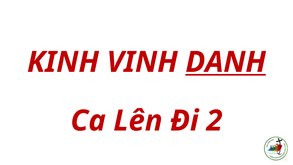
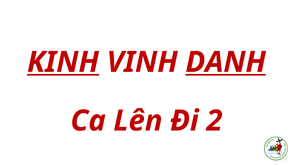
KINH underline: none -> present (63, 62)
